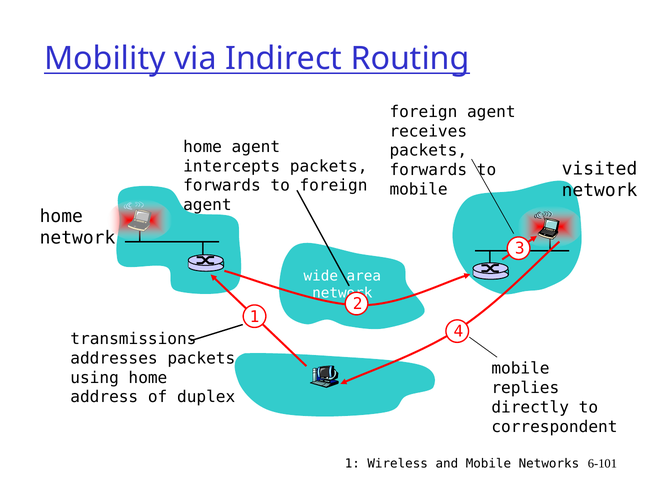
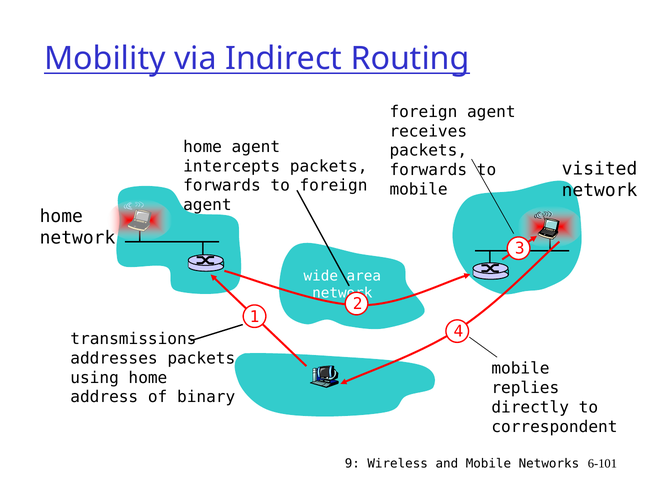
duplex: duplex -> binary (206, 397)
1: 1 -> 9 (352, 463)
